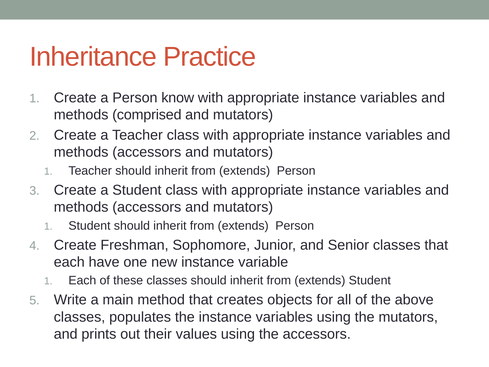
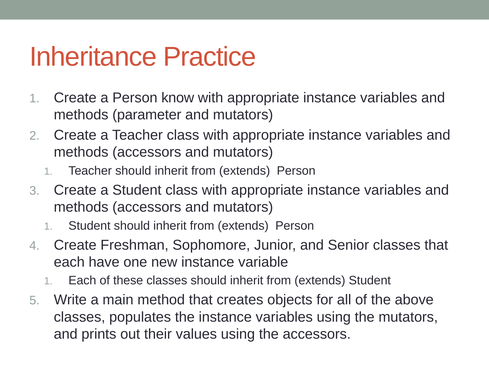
comprised: comprised -> parameter (147, 115)
